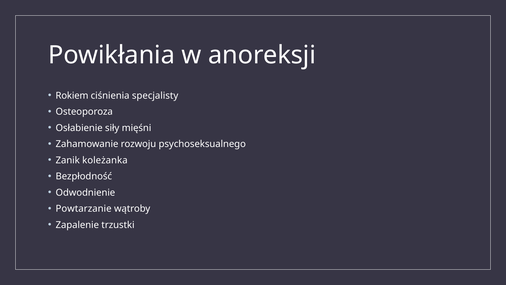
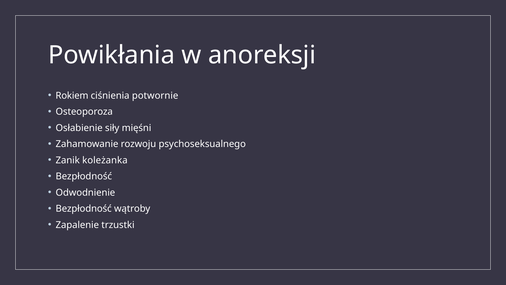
specjalisty: specjalisty -> potwornie (155, 96)
Powtarzanie: Powtarzanie -> Bezpłodność (84, 208)
